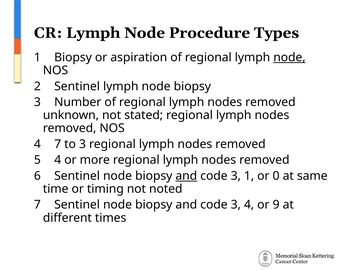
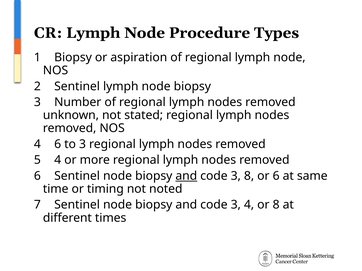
node underline: present -> none (289, 58)
4 7: 7 -> 6 (58, 144)
3 1: 1 -> 8 (249, 176)
or 0: 0 -> 6 (276, 176)
or 9: 9 -> 8 (276, 205)
